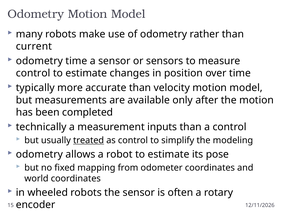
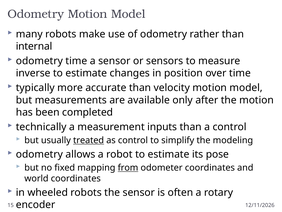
current: current -> internal (34, 46)
control: control -> inverse (33, 73)
from underline: none -> present (128, 167)
